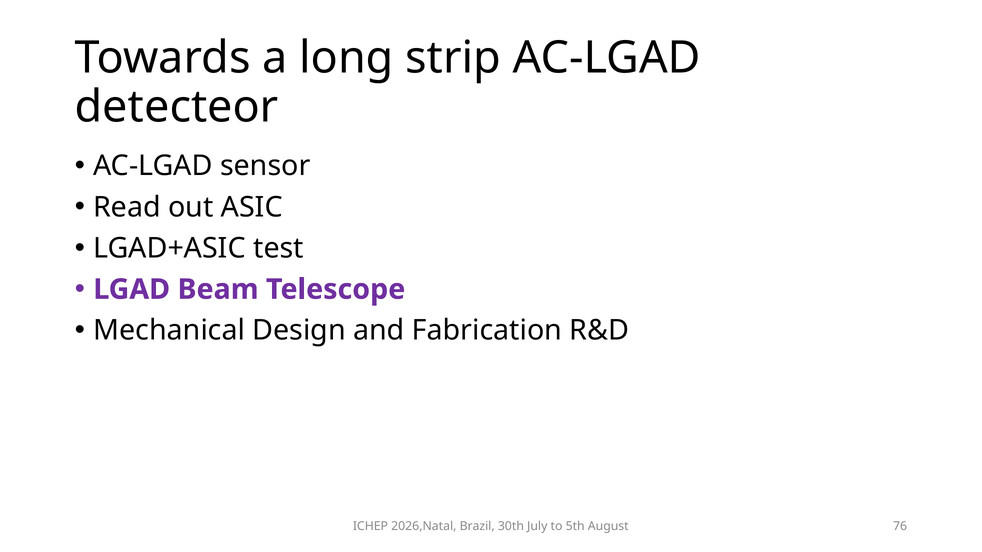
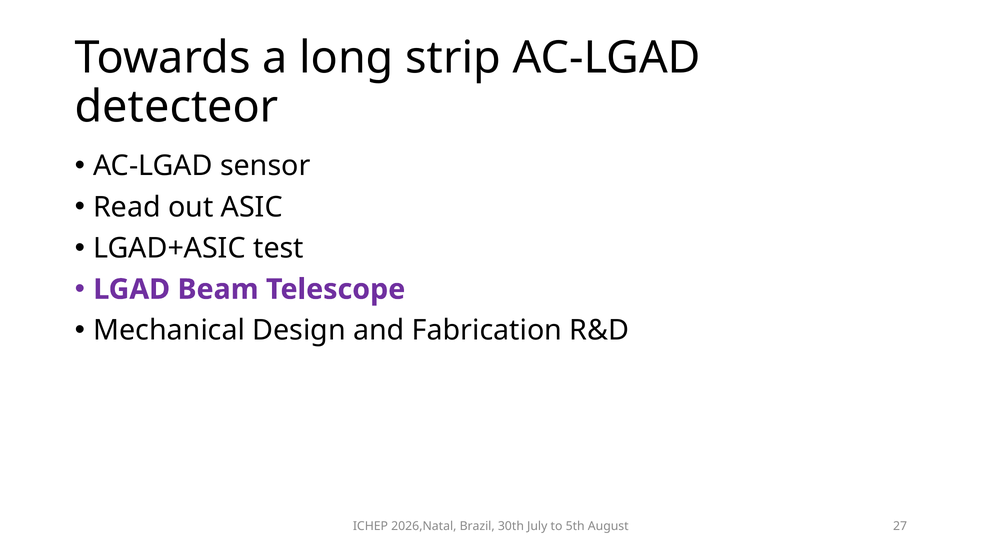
76: 76 -> 27 (900, 527)
